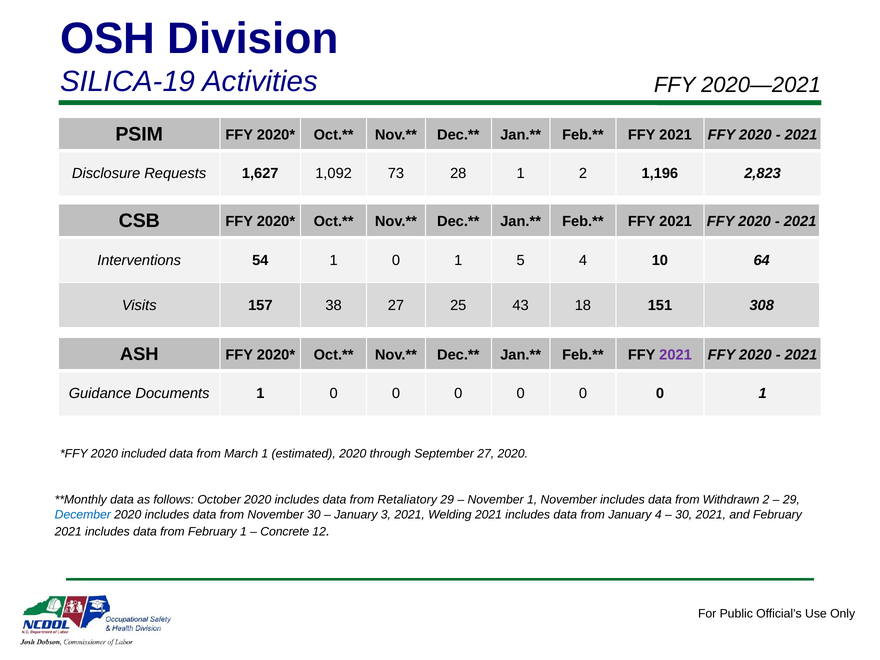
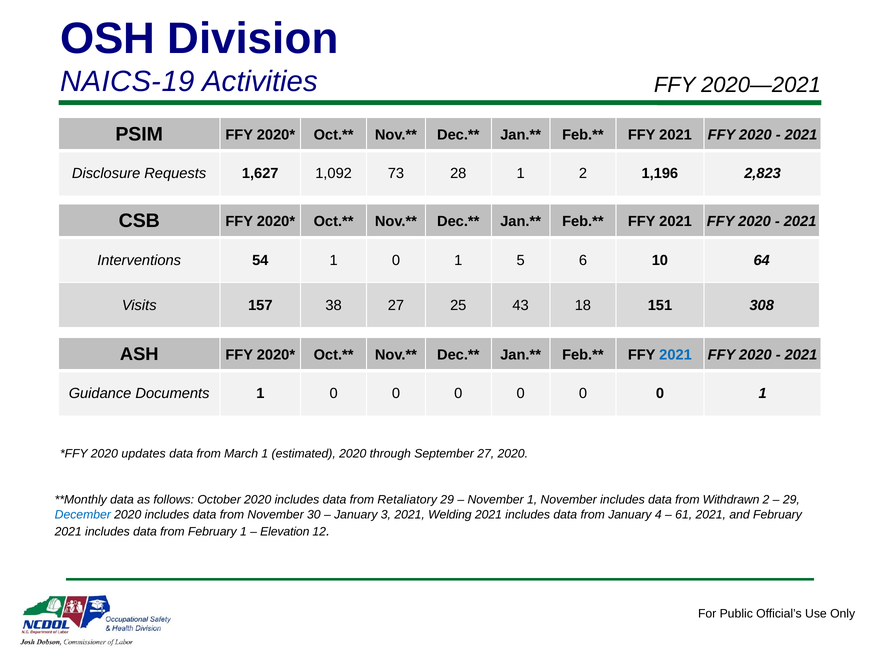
SILICA-19: SILICA-19 -> NAICS-19 (127, 82)
5 4: 4 -> 6 (583, 260)
2021 colour: purple -> blue (676, 355)
included: included -> updates (144, 454)
30: 30 -> 61 (684, 514)
Concrete: Concrete -> Elevation (285, 532)
